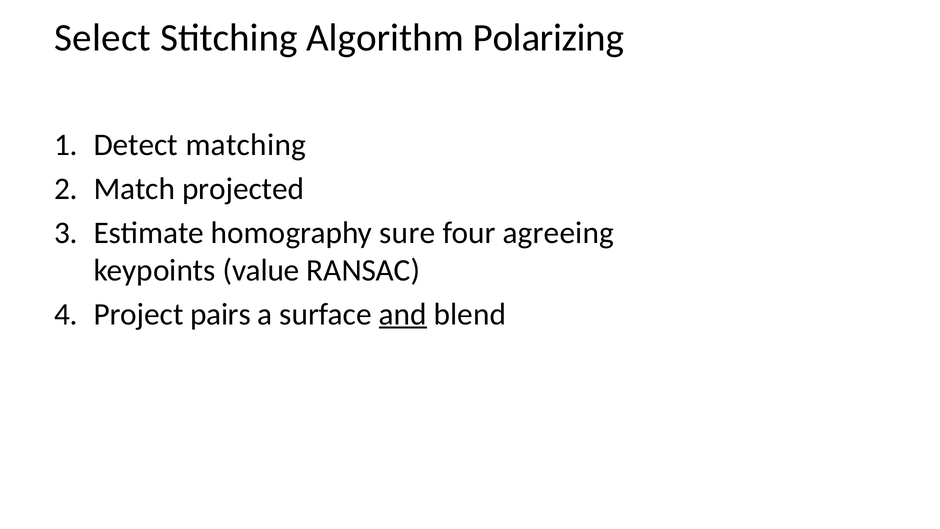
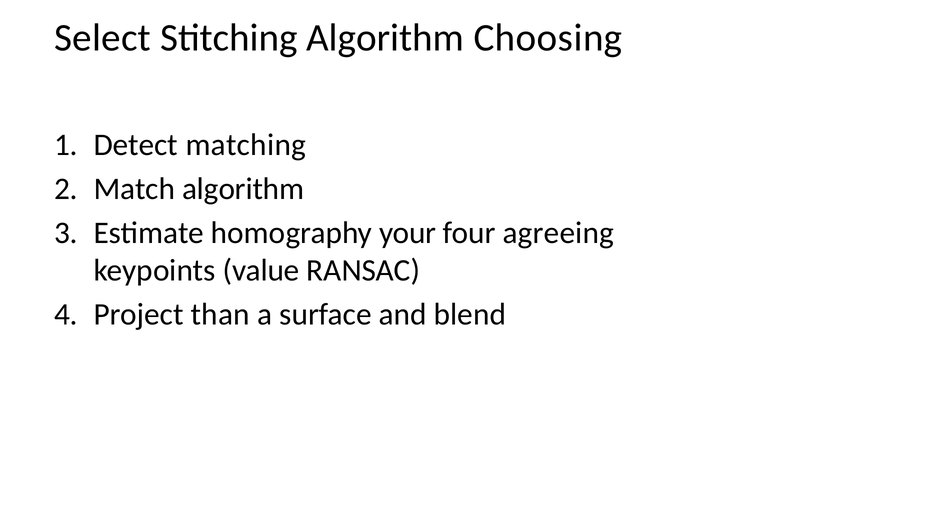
Polarizing: Polarizing -> Choosing (548, 38)
Match projected: projected -> algorithm (243, 189)
sure: sure -> your (408, 233)
pairs: pairs -> than (220, 314)
and underline: present -> none (403, 314)
